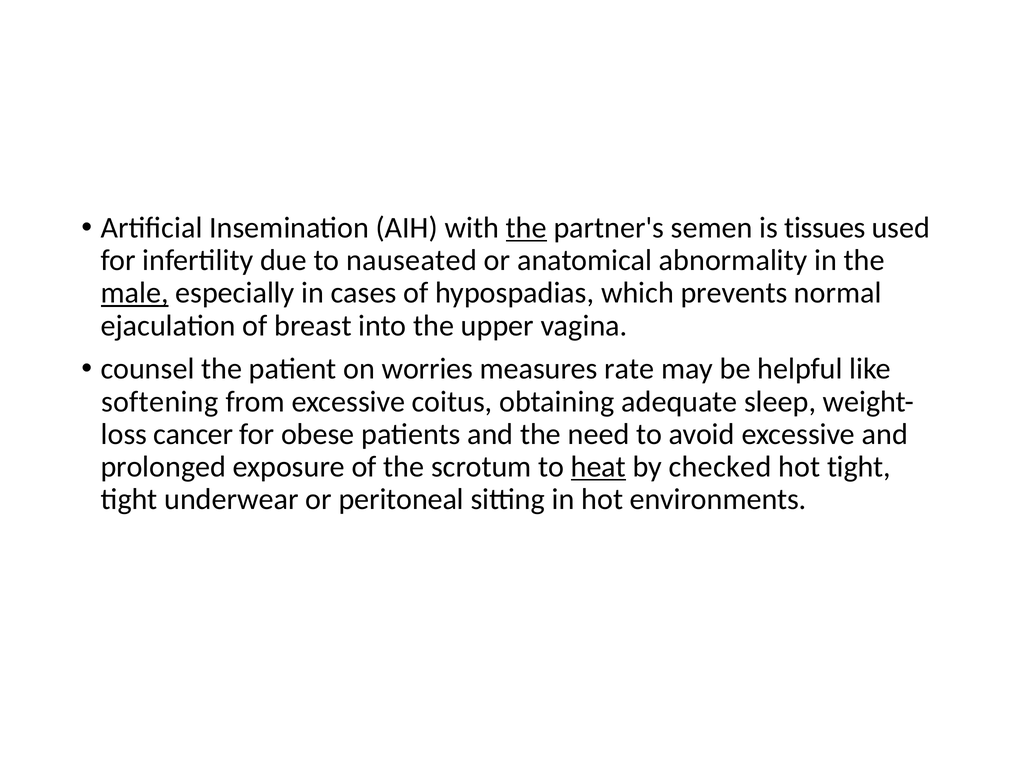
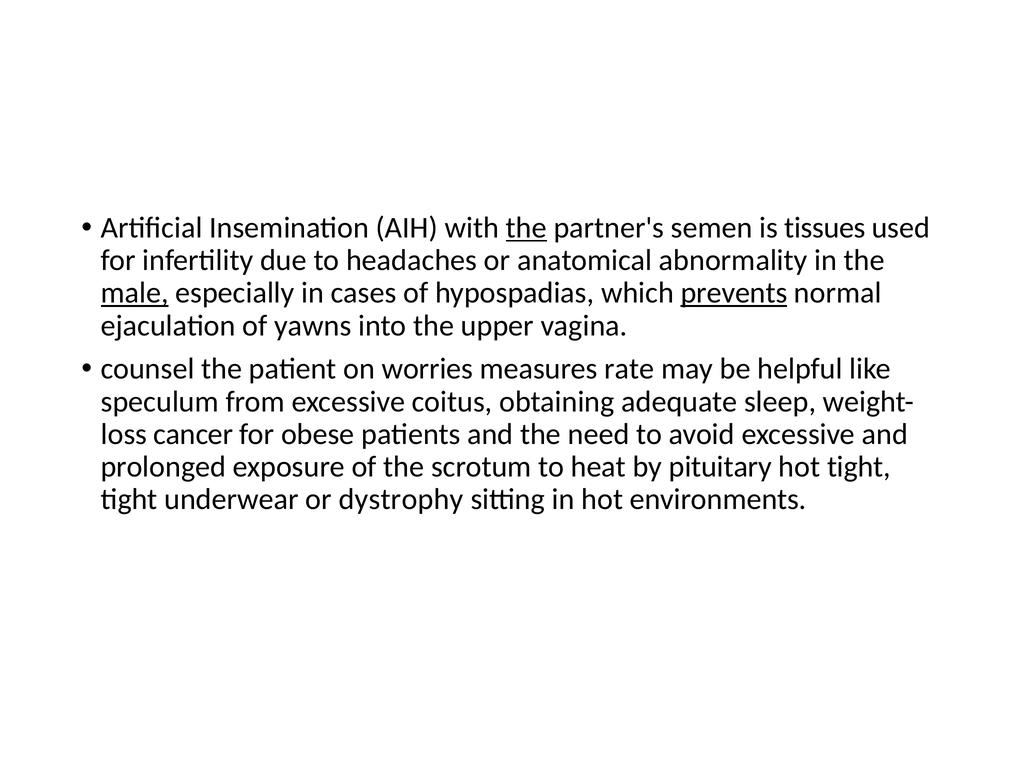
nauseated: nauseated -> headaches (412, 260)
prevents underline: none -> present (734, 293)
breast: breast -> yawns (313, 325)
softening: softening -> speculum (160, 401)
heat underline: present -> none (598, 466)
checked: checked -> pituitary (720, 466)
peritoneal: peritoneal -> dystrophy (401, 499)
